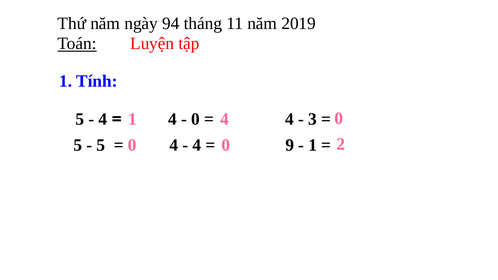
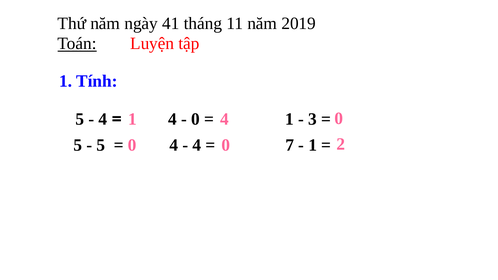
94: 94 -> 41 (171, 23)
4: 4 -> 1 (290, 119)
9: 9 -> 7 (290, 145)
